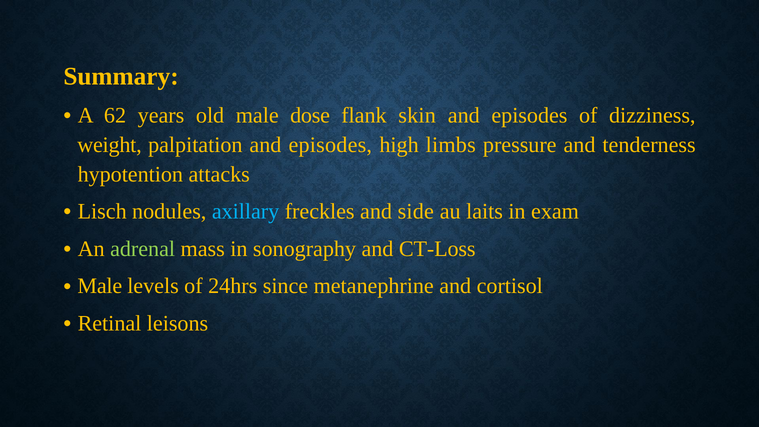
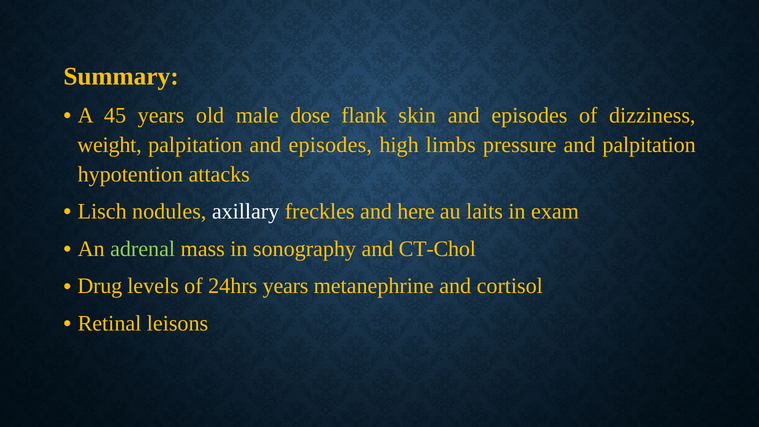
62: 62 -> 45 (115, 115)
and tenderness: tenderness -> palpitation (649, 145)
axillary colour: light blue -> white (246, 212)
side: side -> here (416, 212)
CT-Loss: CT-Loss -> CT-Chol (437, 249)
Male: Male -> Drug (100, 286)
24hrs since: since -> years (286, 286)
